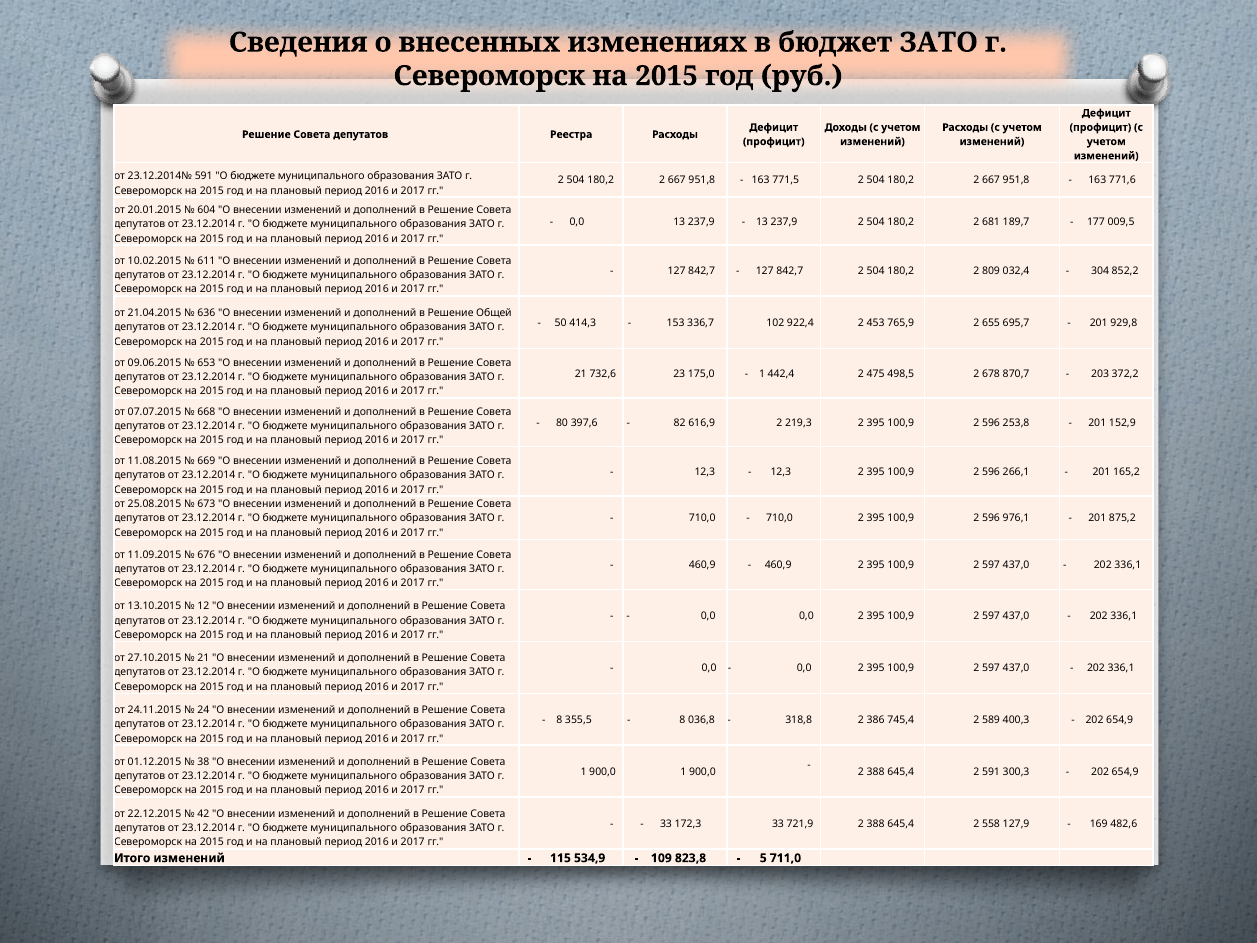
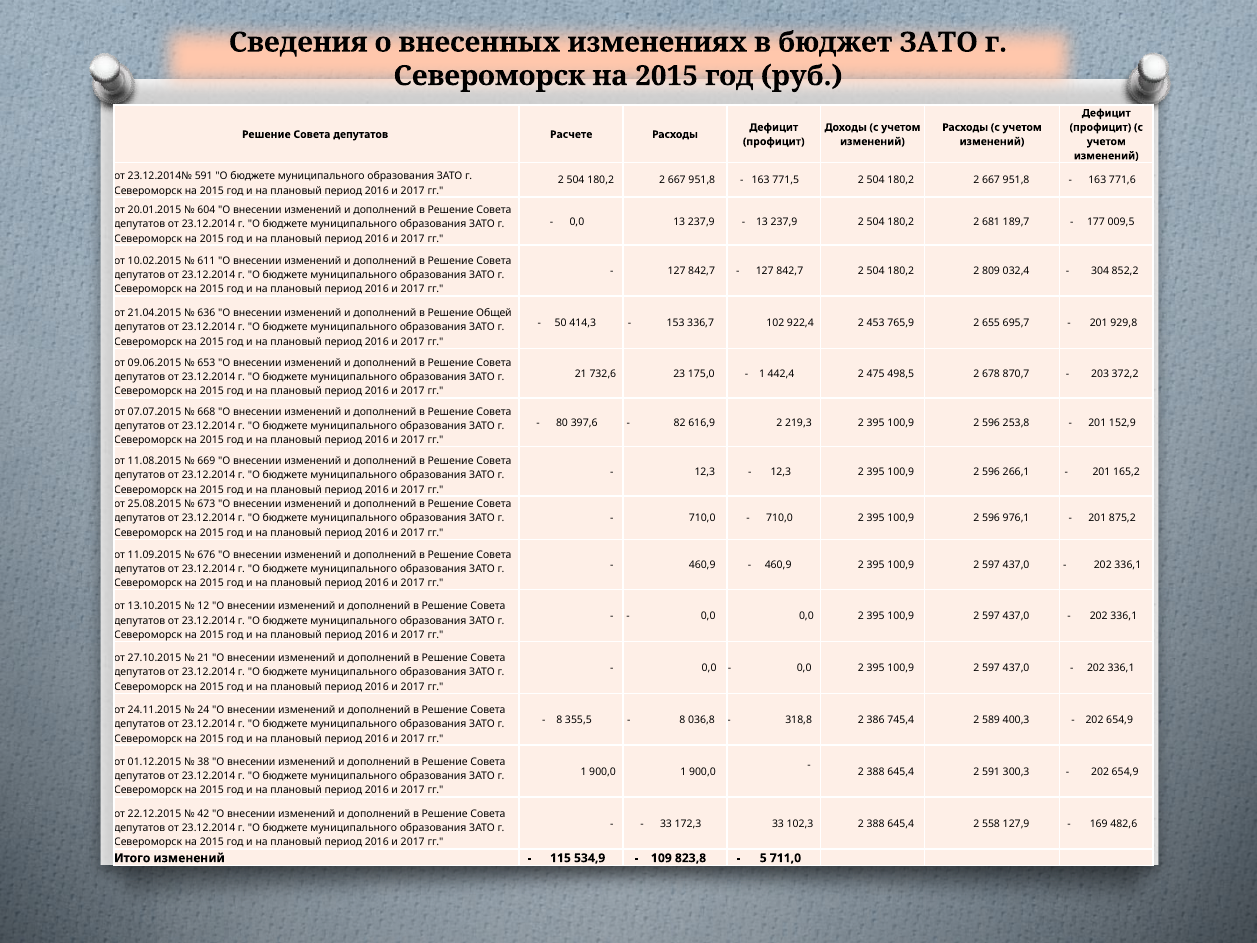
Реестра: Реестра -> Расчете (571, 134)
721,9: 721,9 -> 102,3 (800, 823)
